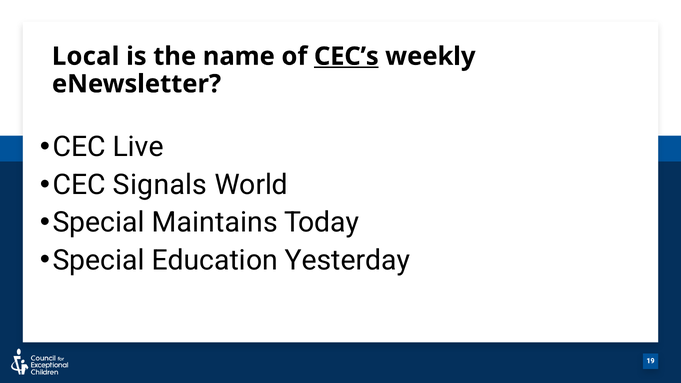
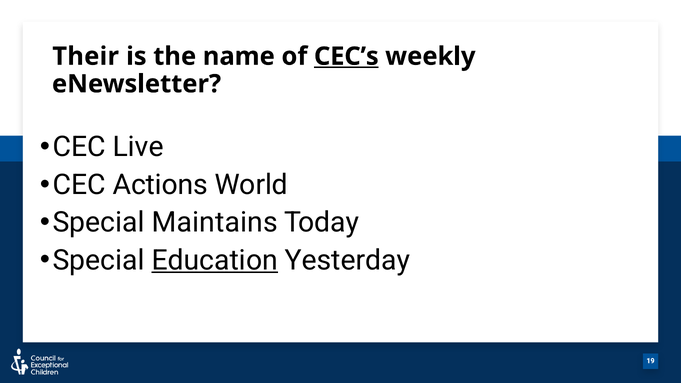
Local: Local -> Their (86, 56)
Signals: Signals -> Actions (160, 185)
Education underline: none -> present (215, 260)
